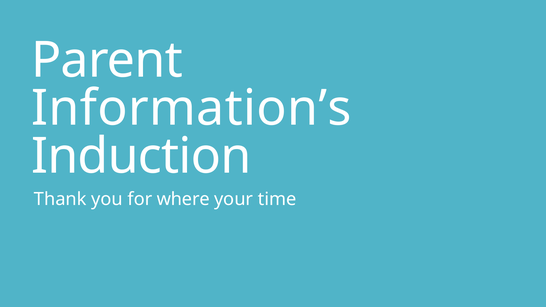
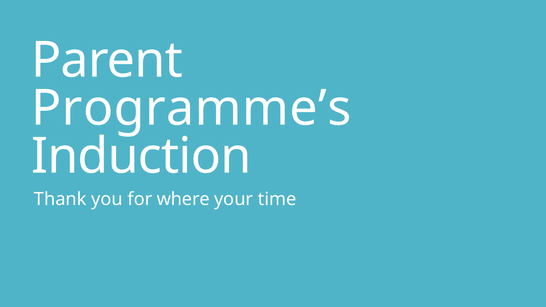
Information’s: Information’s -> Programme’s (191, 108)
